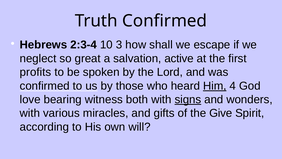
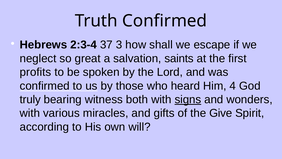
10: 10 -> 37 (106, 45)
active: active -> saints (179, 58)
Him underline: present -> none (215, 86)
love: love -> truly (30, 99)
